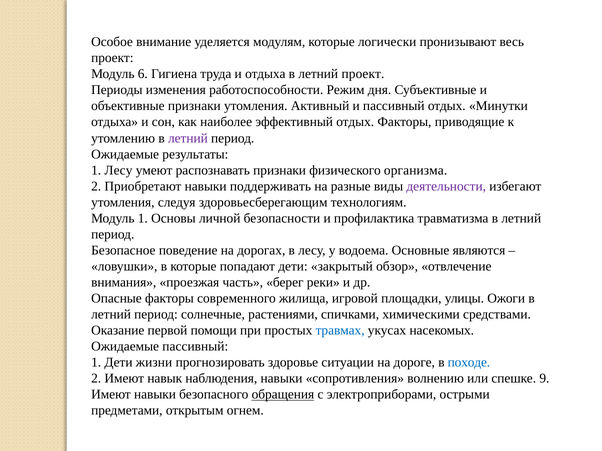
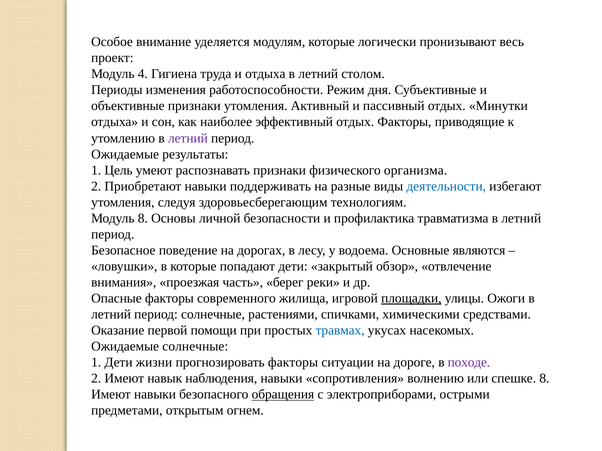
6: 6 -> 4 (143, 74)
летний проект: проект -> столом (363, 74)
1 Лесу: Лесу -> Цель (119, 170)
деятельности colour: purple -> blue (446, 186)
Модуль 1: 1 -> 8 (143, 218)
площадки underline: none -> present (411, 299)
Ожидаемые пассивный: пассивный -> солнечные (195, 347)
прогнозировать здоровье: здоровье -> факторы (293, 363)
походе colour: blue -> purple (469, 363)
спешке 9: 9 -> 8 (544, 379)
